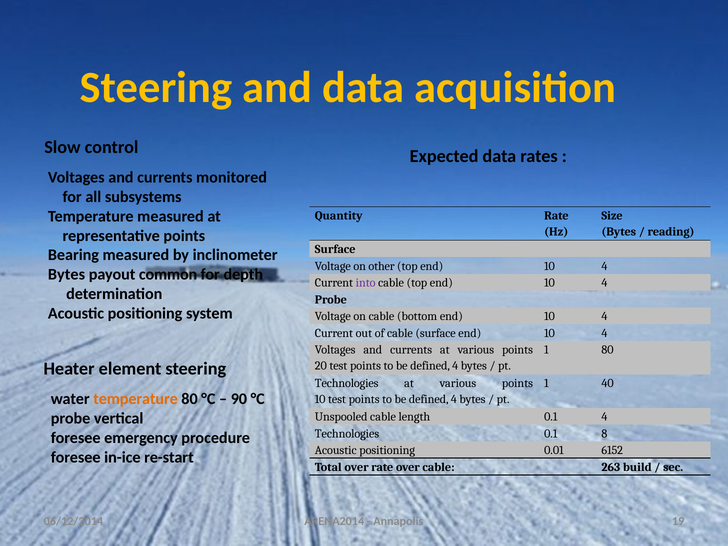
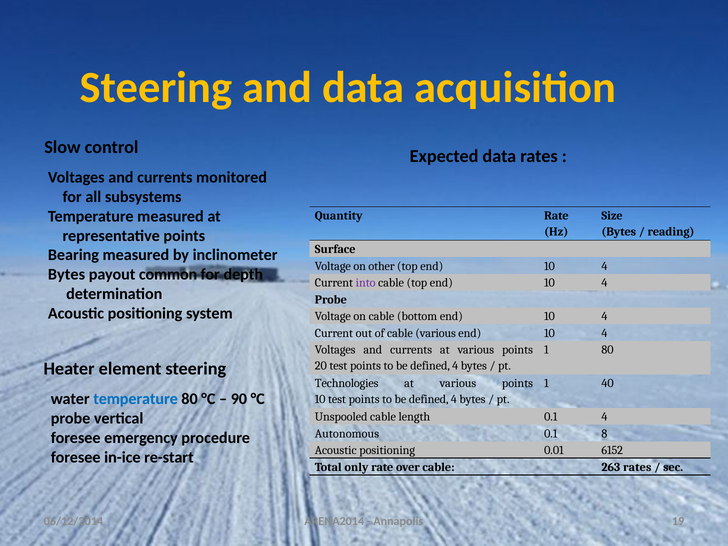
cable surface: surface -> various (436, 333)
temperature colour: orange -> blue (136, 399)
Technologies: Technologies -> Autonomous (347, 434)
Total over: over -> only (357, 467)
263 build: build -> rates (637, 467)
